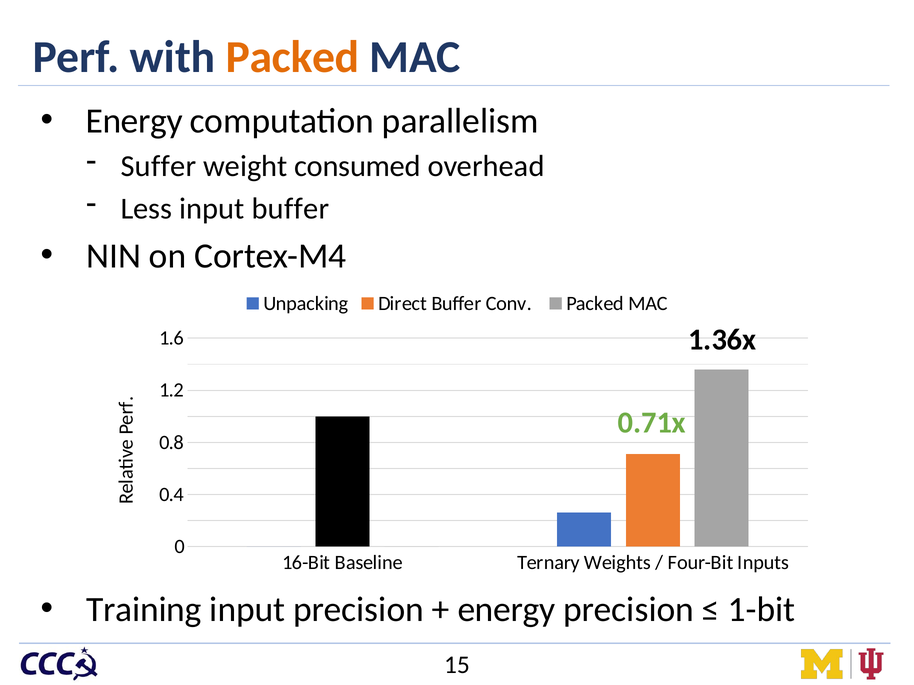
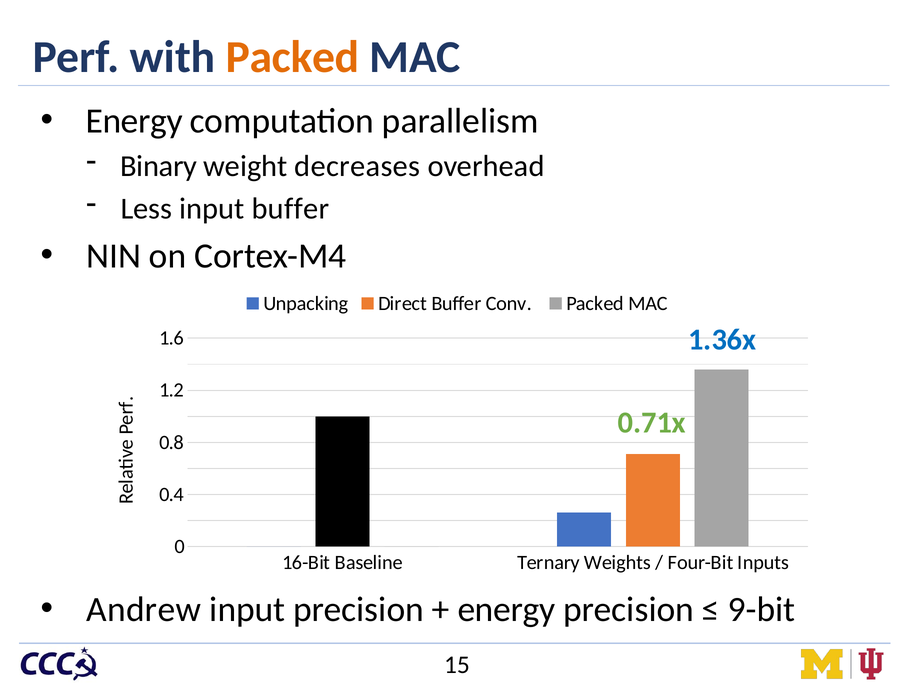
Suffer: Suffer -> Binary (159, 166)
consumed: consumed -> decreases (357, 166)
1.36x colour: black -> blue (722, 340)
Training: Training -> Andrew (144, 610)
1-bit: 1-bit -> 9-bit (761, 610)
